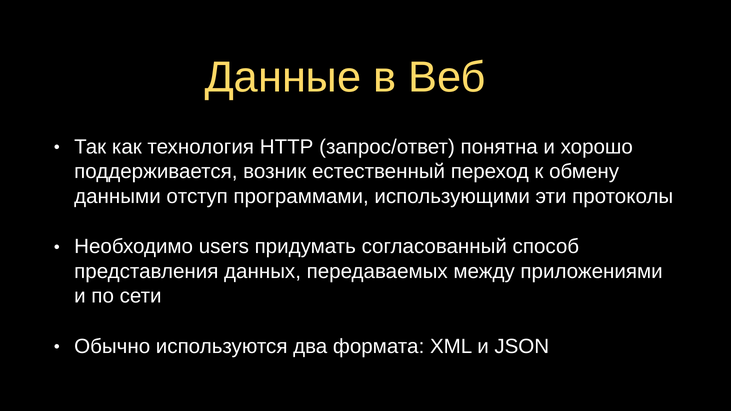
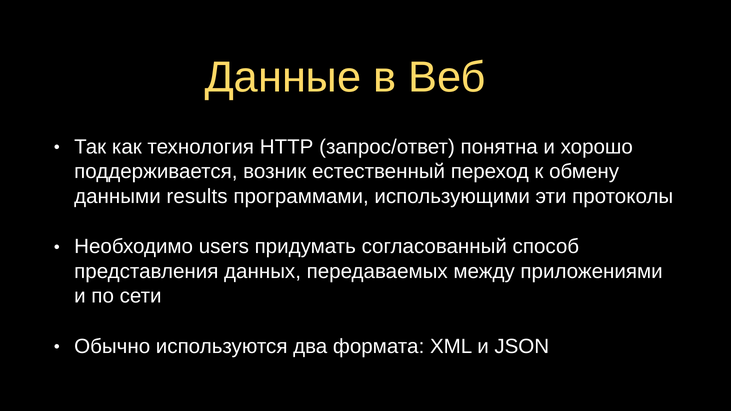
отступ: отступ -> results (197, 196)
